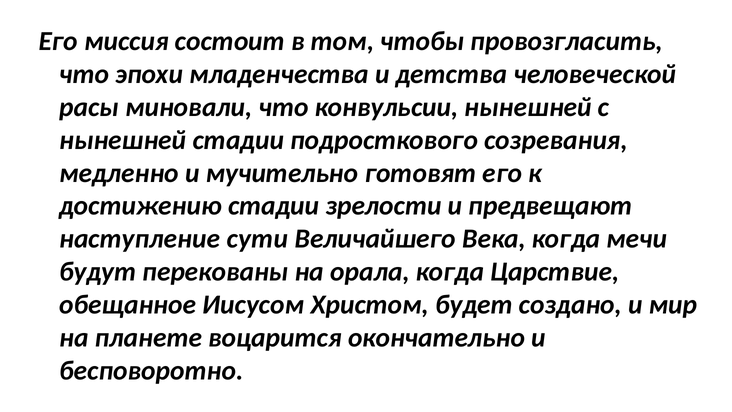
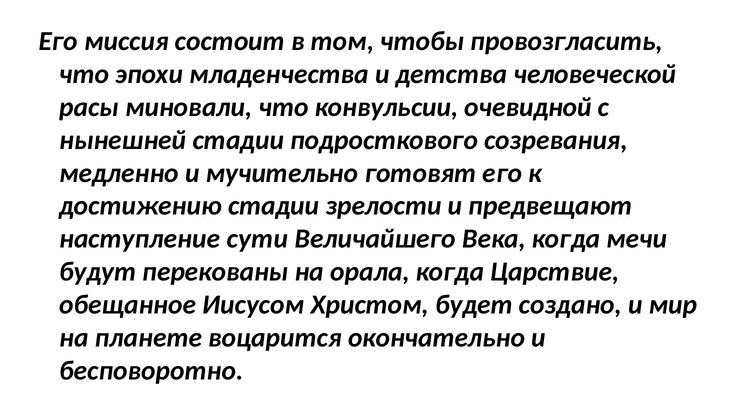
конвульсии нынешней: нынешней -> очевидной (528, 107)
